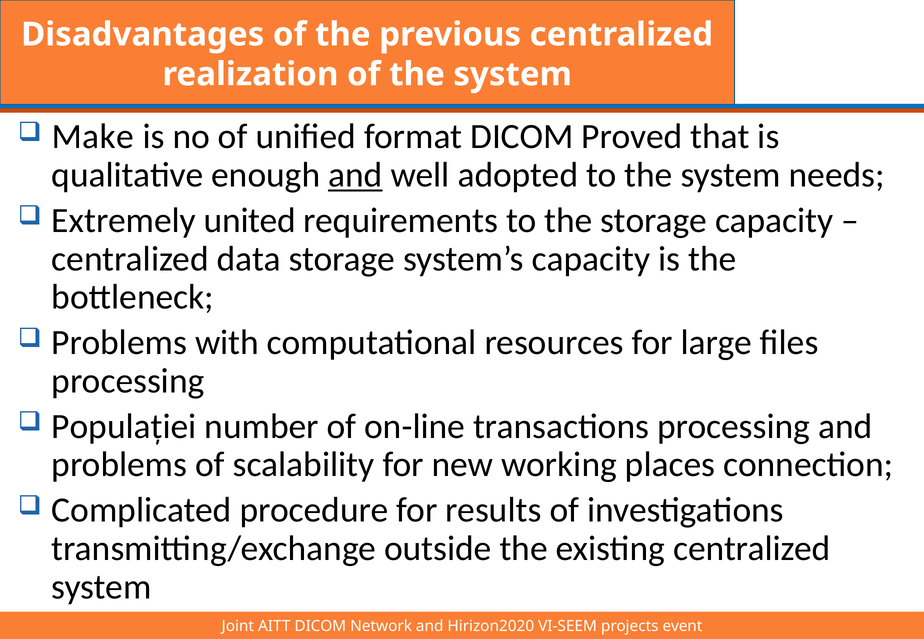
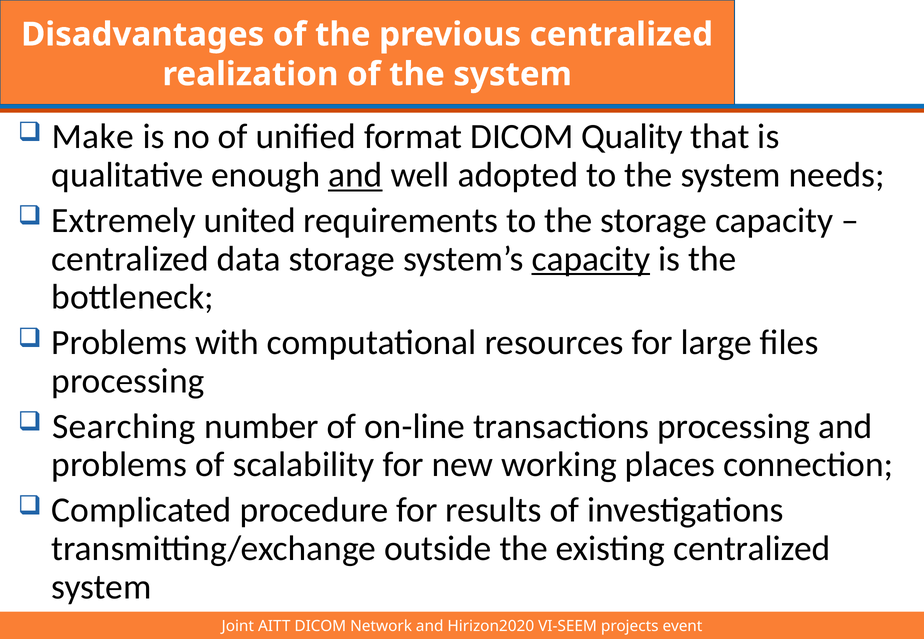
Proved: Proved -> Quality (632, 137)
capacity underline: none -> present (591, 259)
Populaţiei: Populaţiei -> Searching (124, 427)
